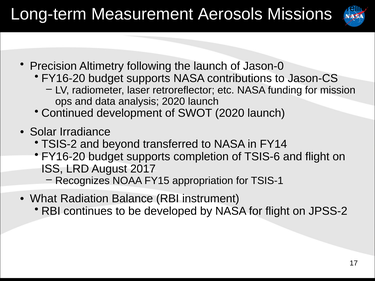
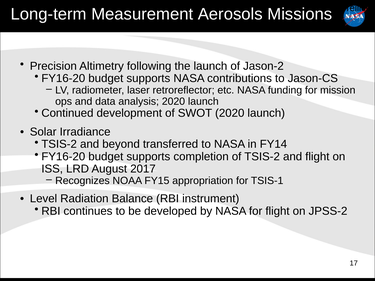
Jason-0: Jason-0 -> Jason-2 (263, 66)
of TSIS-6: TSIS-6 -> TSIS-2 (262, 157)
What: What -> Level (44, 199)
